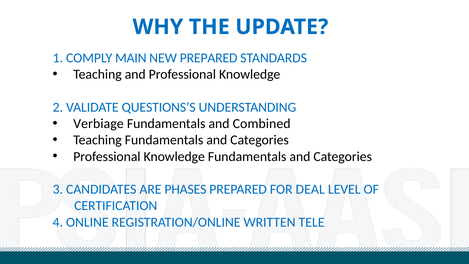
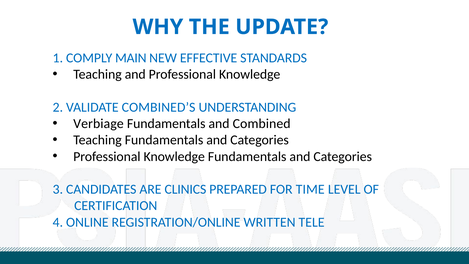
NEW PREPARED: PREPARED -> EFFECTIVE (209, 58)
QUESTIONS’S: QUESTIONS’S -> COMBINED’S (159, 107)
PHASES: PHASES -> CLINICS (185, 189)
DEAL: DEAL -> TIME (310, 189)
